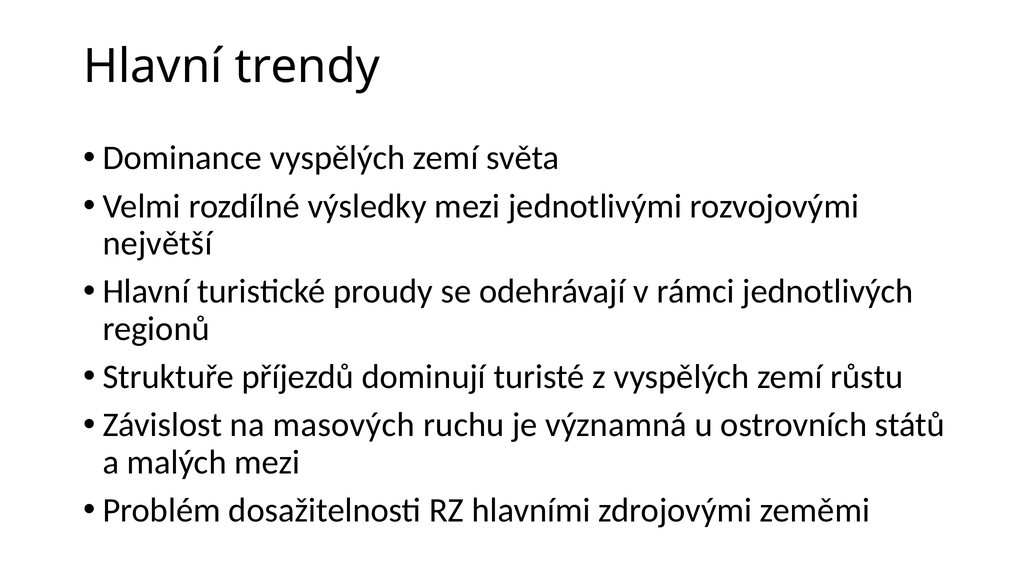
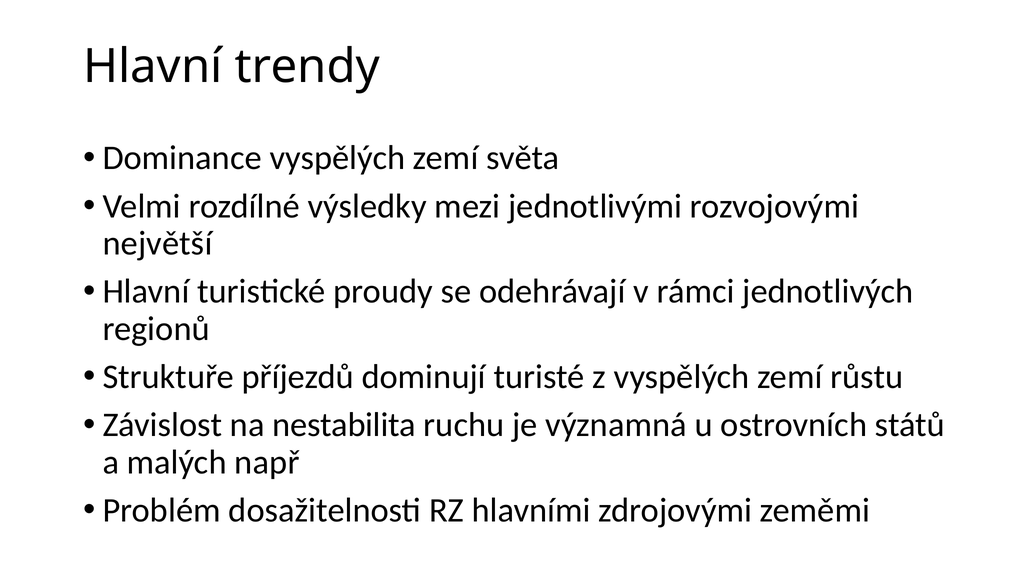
masových: masových -> nestabilita (344, 425)
malých mezi: mezi -> např (267, 462)
